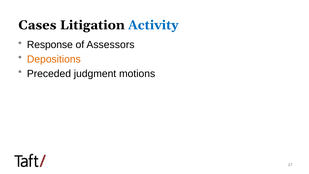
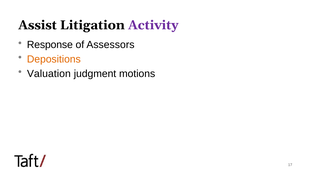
Cases: Cases -> Assist (38, 25)
Activity colour: blue -> purple (153, 25)
Preceded: Preceded -> Valuation (49, 74)
